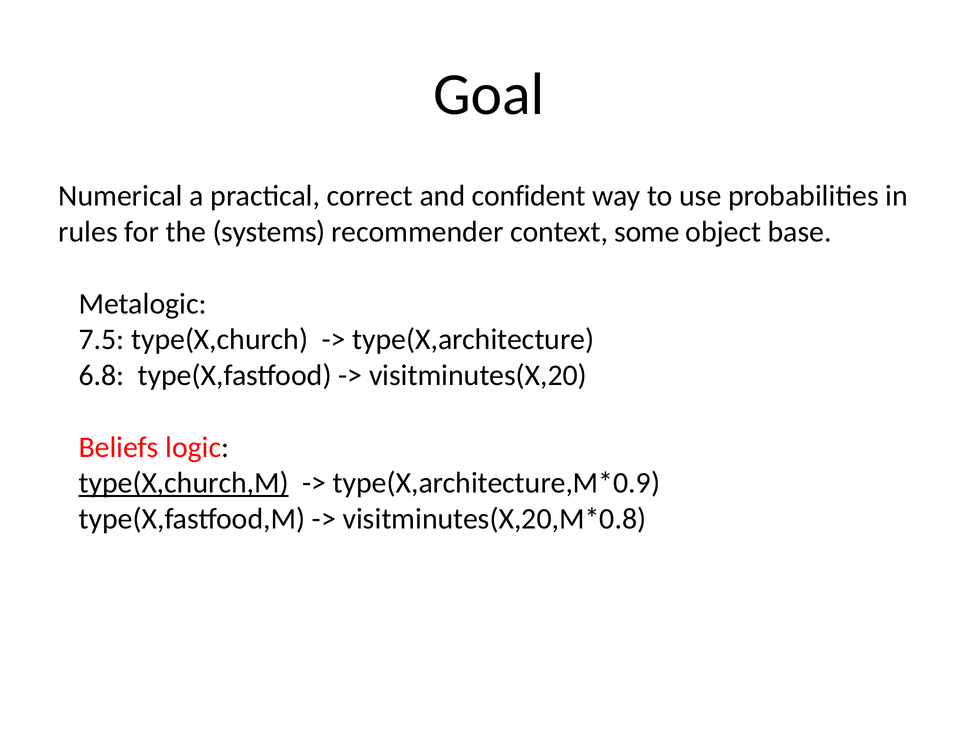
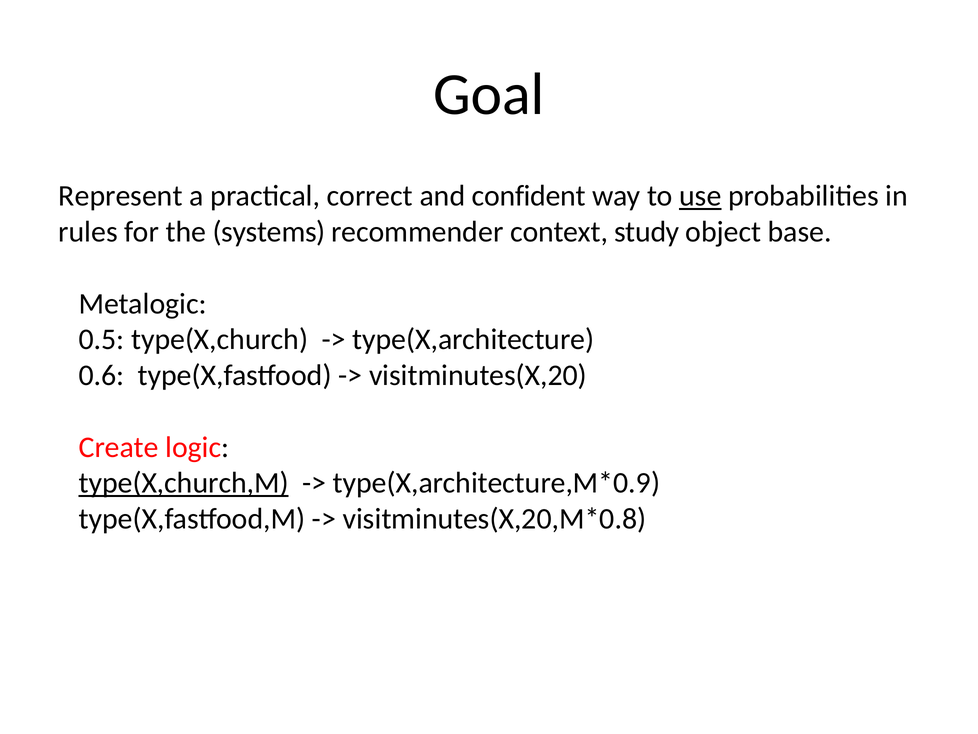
Numerical: Numerical -> Represent (121, 196)
use underline: none -> present (700, 196)
some: some -> study (647, 232)
7.5: 7.5 -> 0.5 (102, 339)
6.8: 6.8 -> 0.6 (102, 375)
Beliefs: Beliefs -> Create (119, 447)
